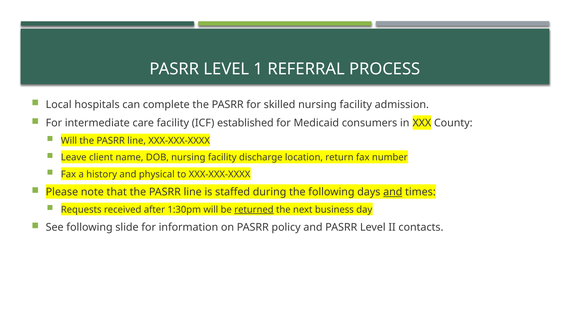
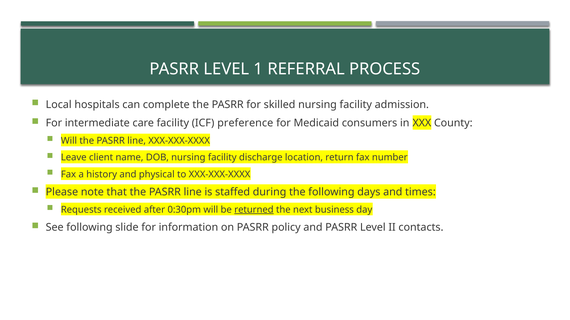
established: established -> preference (245, 123)
and underline: present -> none (393, 192)
1:30pm: 1:30pm -> 0:30pm (184, 210)
